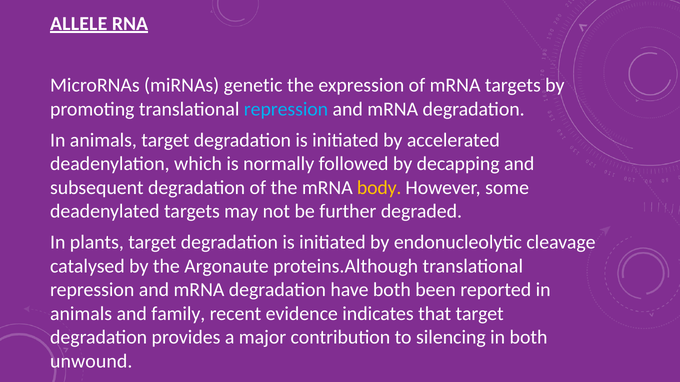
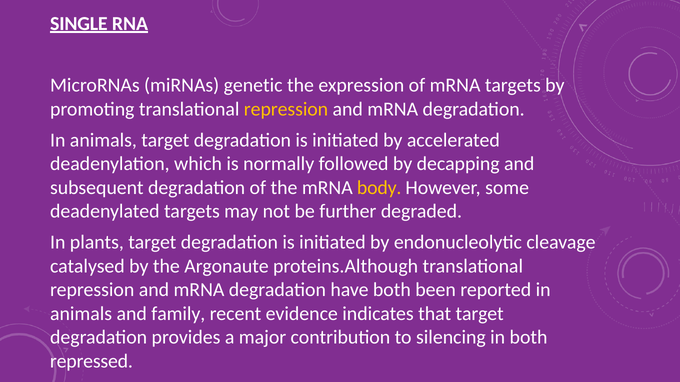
ALLELE: ALLELE -> SINGLE (79, 24)
repression colour: light blue -> yellow (286, 109)
unwound: unwound -> repressed (91, 362)
